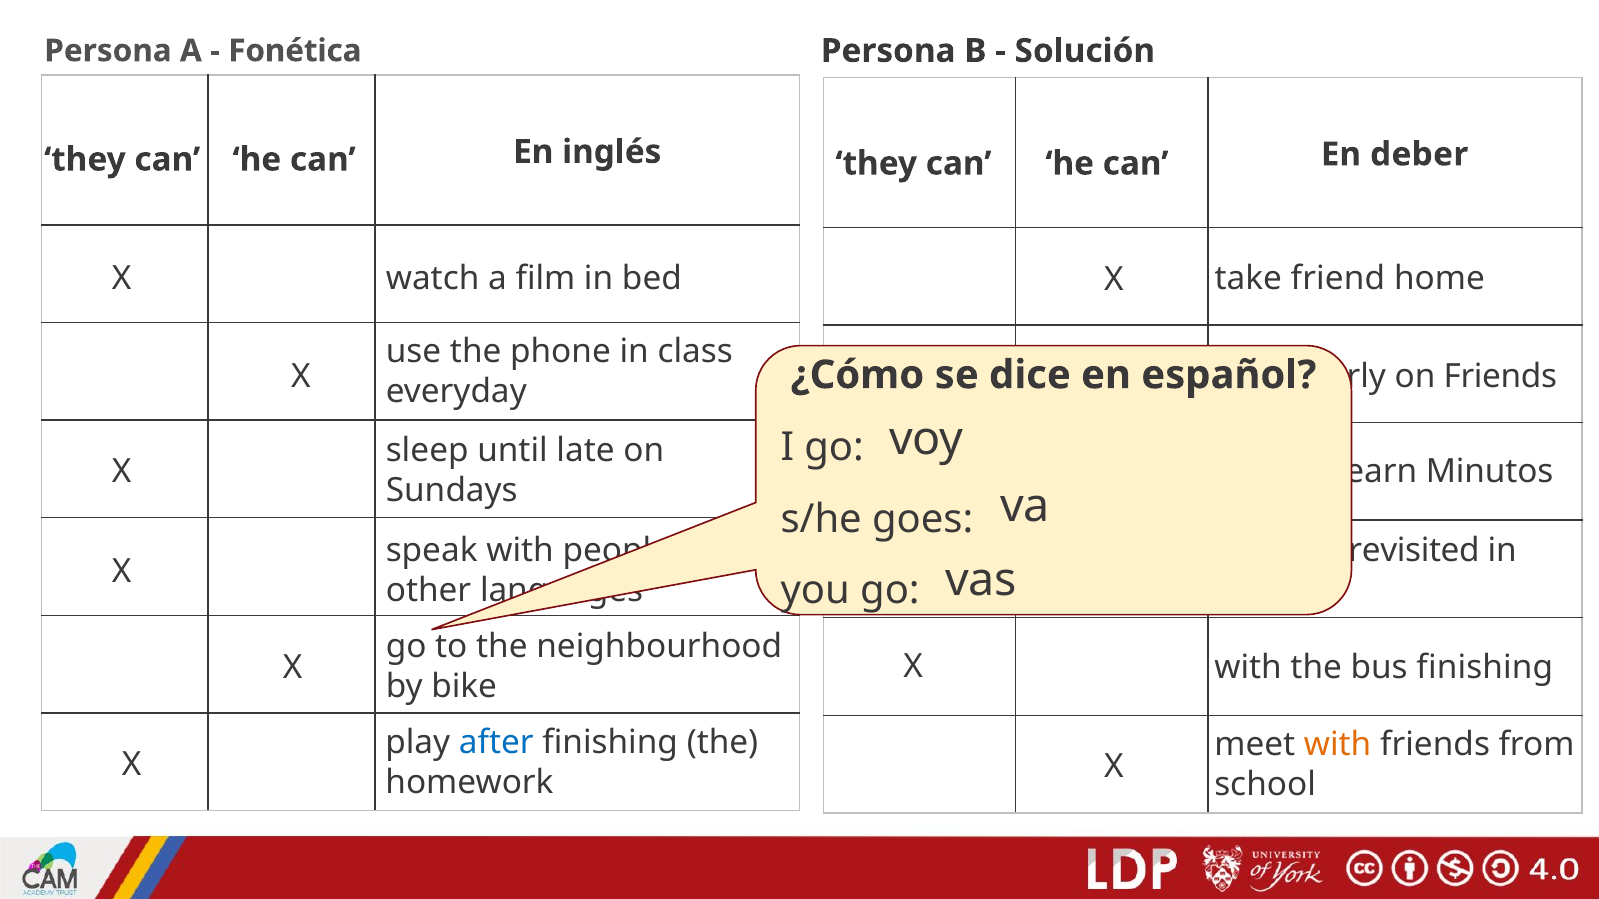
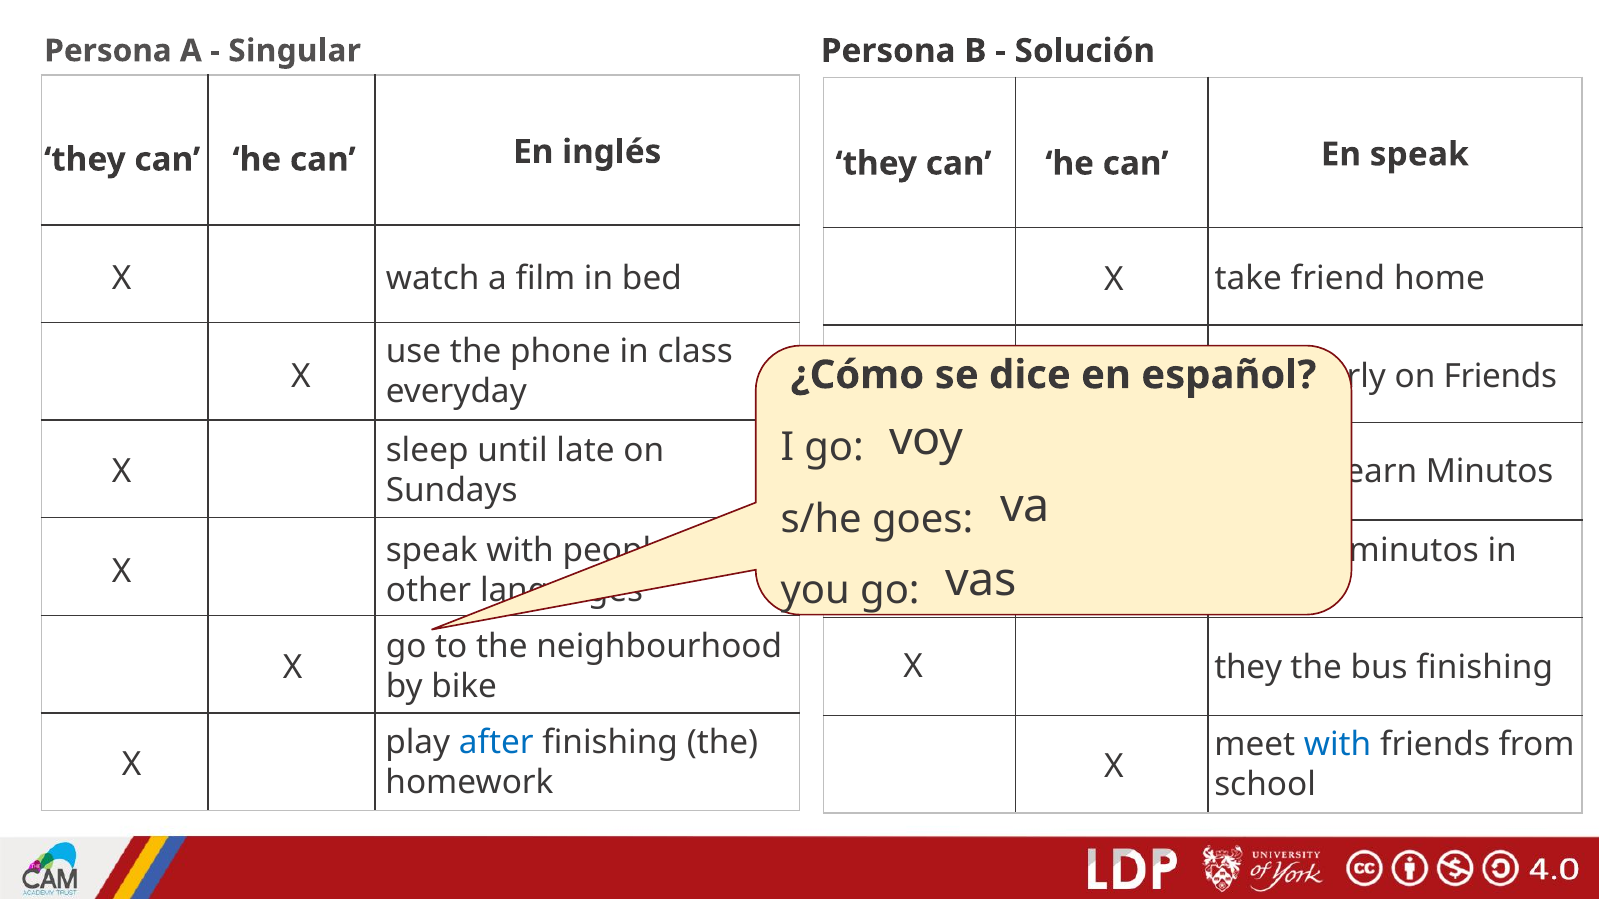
Fonética: Fonética -> Singular (295, 51)
En deber: deber -> speak (1419, 154)
revisited: revisited -> minutos (1414, 550)
with: with -> they (1248, 668)
with colour: orange -> blue (1338, 745)
